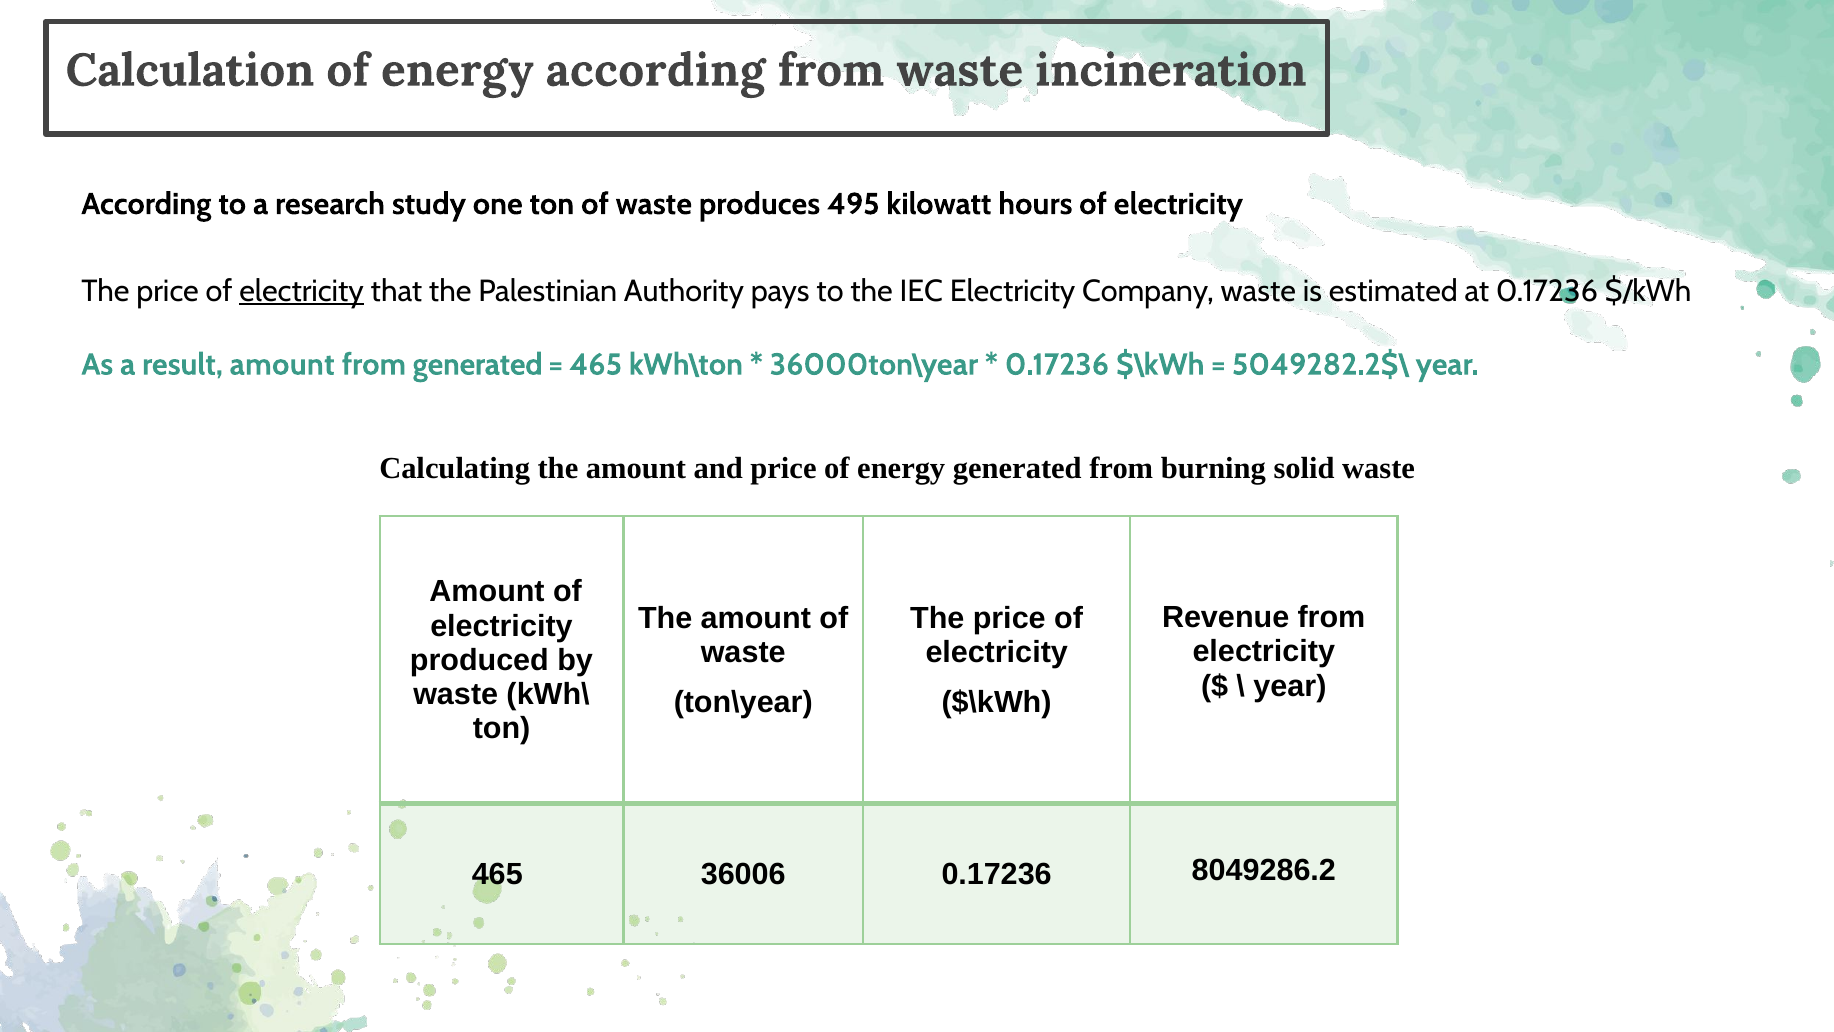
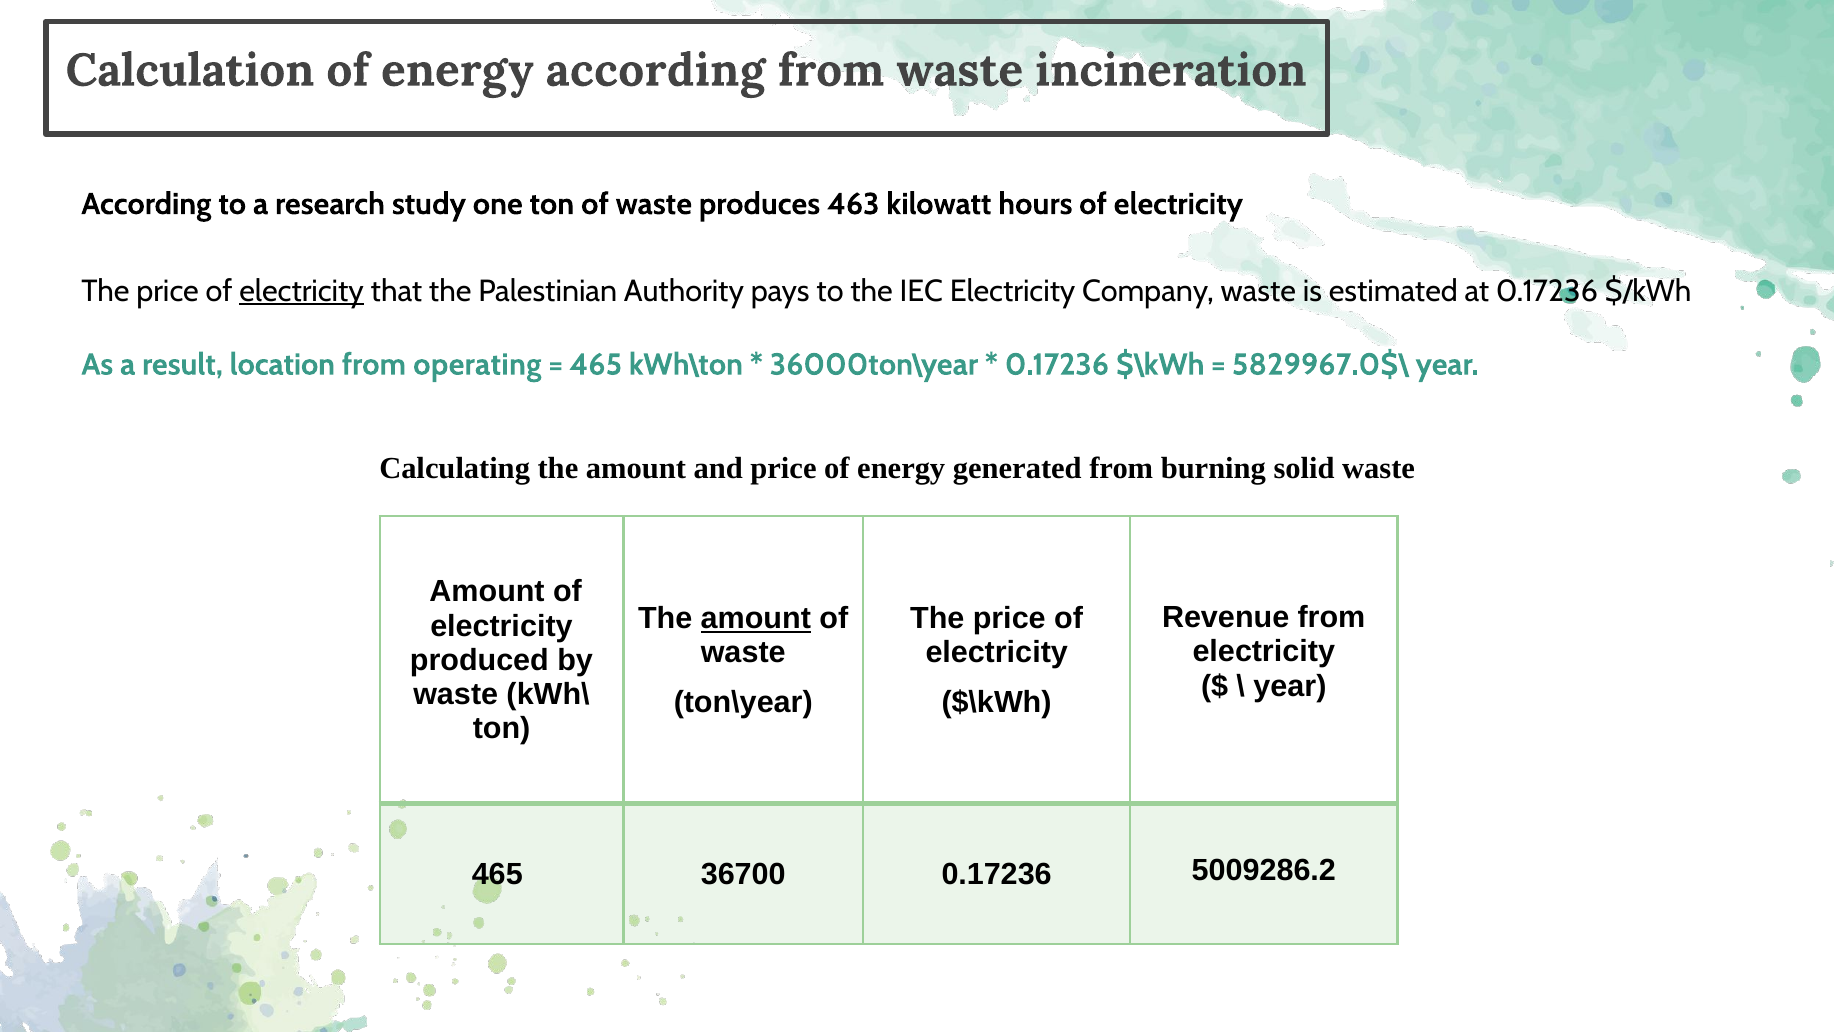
495: 495 -> 463 (853, 204)
result amount: amount -> location (282, 364)
from generated: generated -> operating (477, 364)
5049282.2$\: 5049282.2$\ -> 5829967.0$\ (1320, 364)
amount underline: none -> present (756, 618)
36006: 36006 -> 36700 (743, 874)
8049286.2: 8049286.2 -> 5009286.2 (1264, 871)
